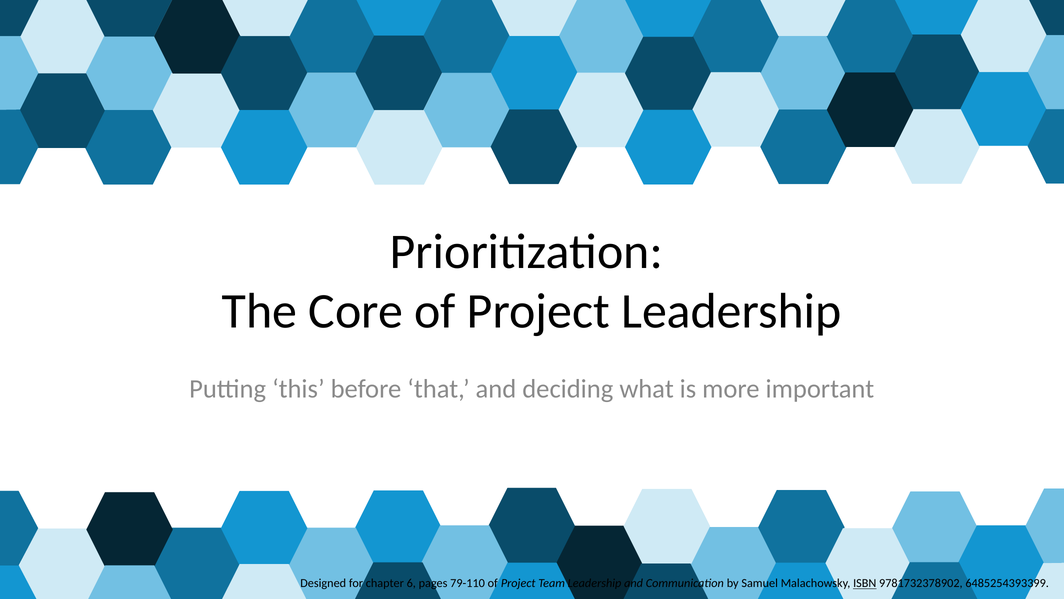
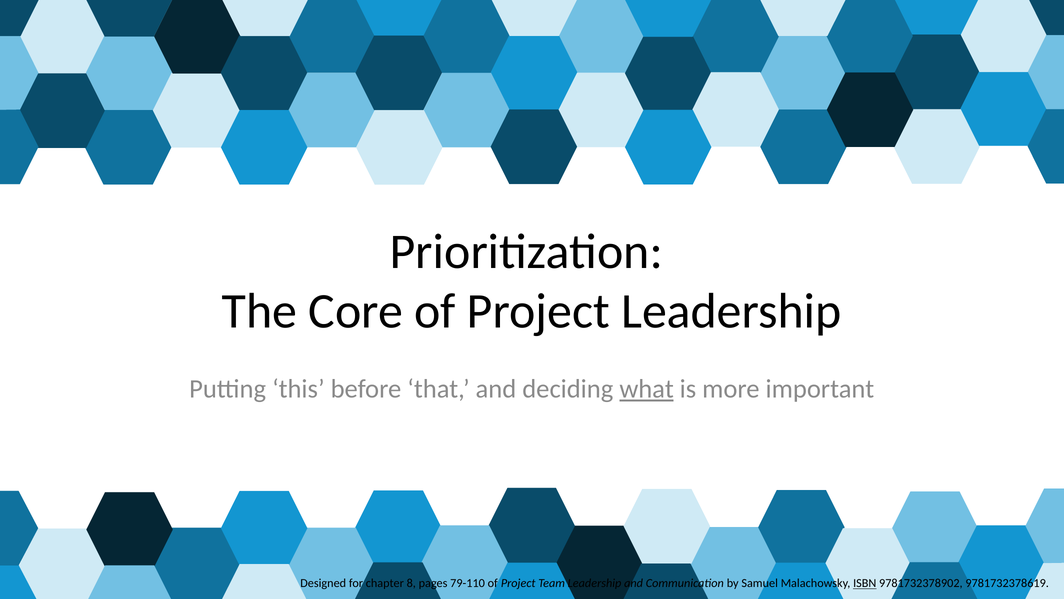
what underline: none -> present (647, 389)
6: 6 -> 8 (411, 583)
6485254393399: 6485254393399 -> 9781732378619 (1007, 583)
